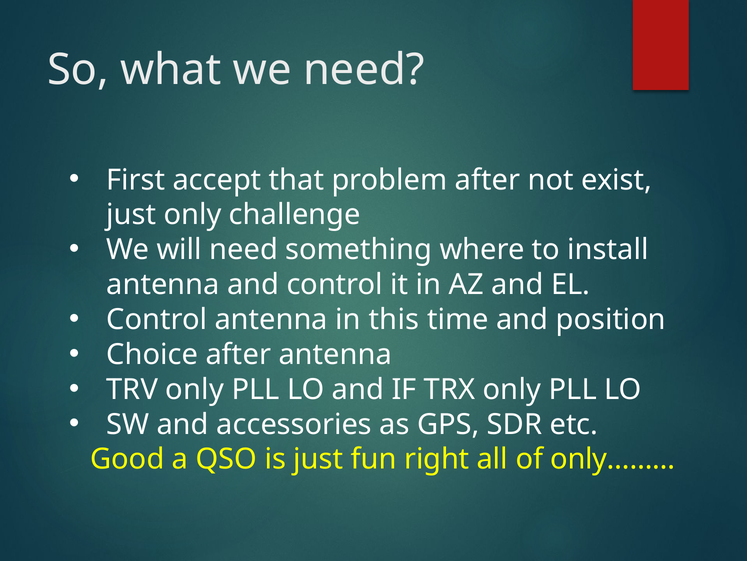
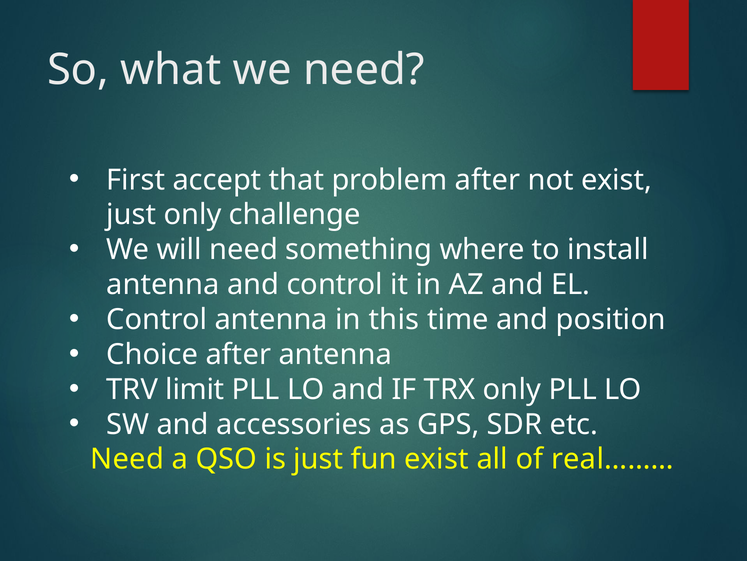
TRV only: only -> limit (195, 389)
Good: Good -> Need (127, 459)
fun right: right -> exist (437, 459)
only………: only……… -> real……… (612, 459)
